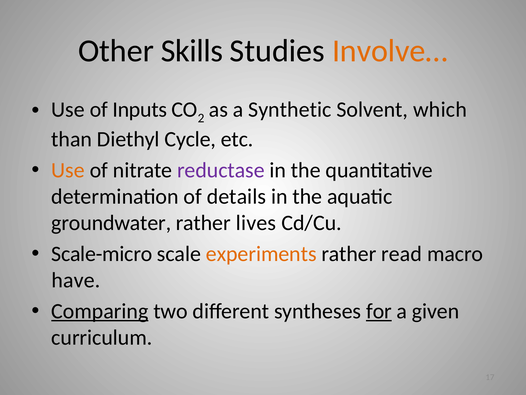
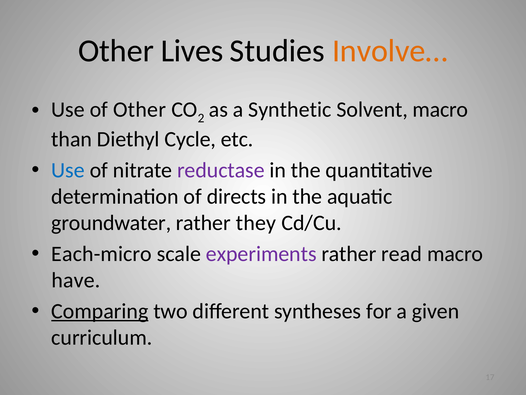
Skills: Skills -> Lives (192, 51)
of Inputs: Inputs -> Other (140, 109)
Solvent which: which -> macro (440, 109)
Use colour: orange -> blue (68, 170)
details: details -> directs (236, 196)
lives: lives -> they (256, 223)
Scale-micro: Scale-micro -> Each-micro (102, 254)
experiments colour: orange -> purple (261, 254)
for underline: present -> none (379, 311)
